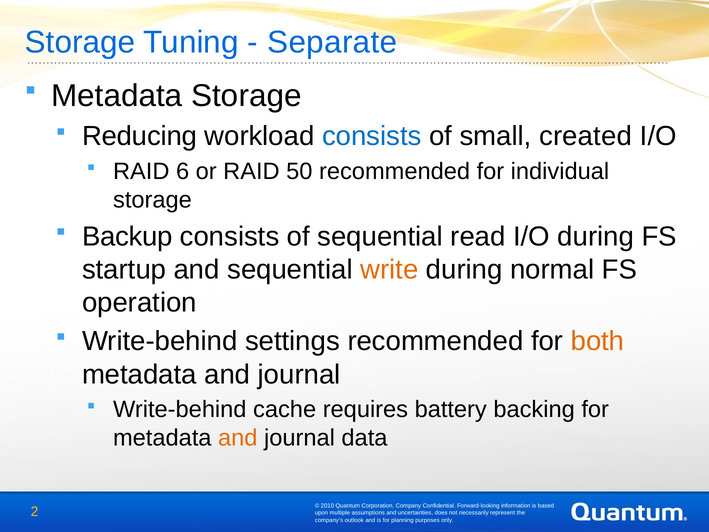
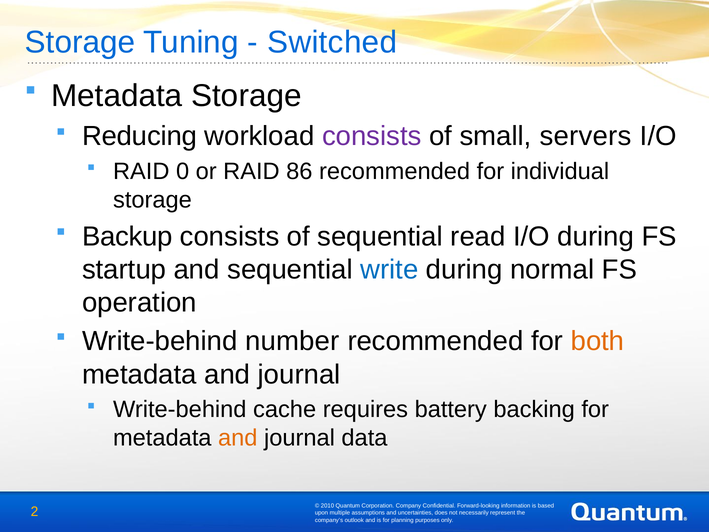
Separate: Separate -> Switched (332, 42)
consists colour: blue -> purple (372, 136)
created: created -> servers (586, 136)
6: 6 -> 0 (183, 171)
50: 50 -> 86 (299, 171)
write colour: orange -> blue (389, 269)
settings: settings -> number (292, 341)
